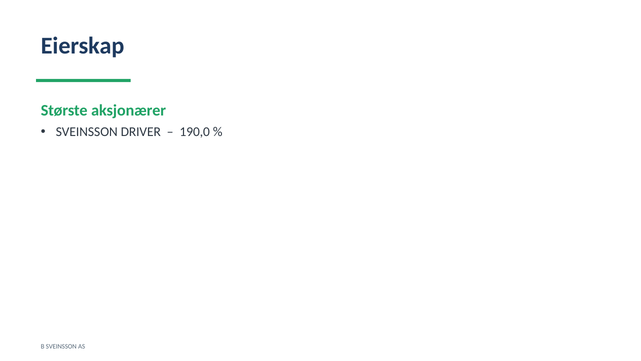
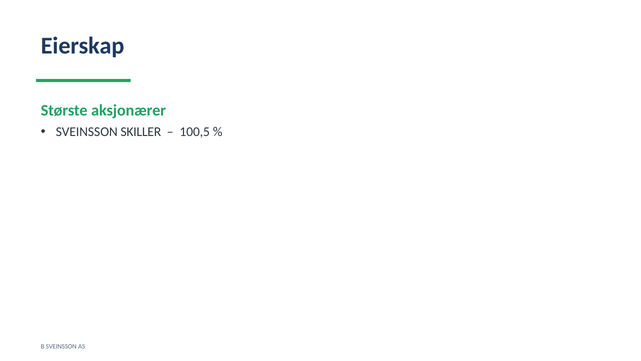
DRIVER: DRIVER -> SKILLER (141, 132)
190,0: 190,0 -> 100,5 (195, 132)
